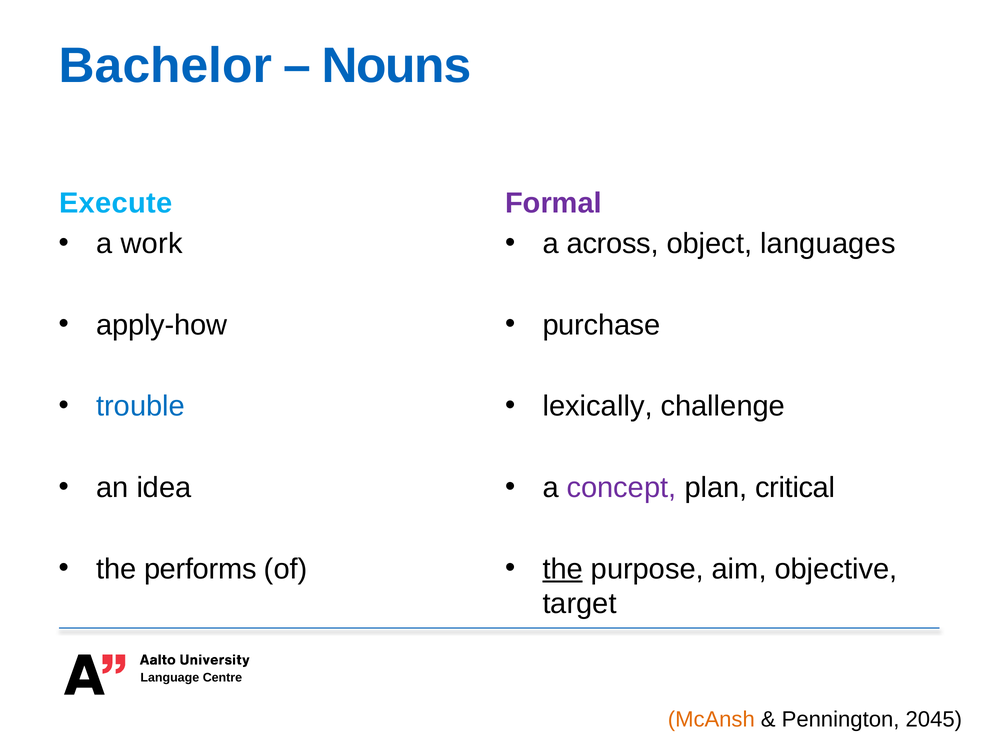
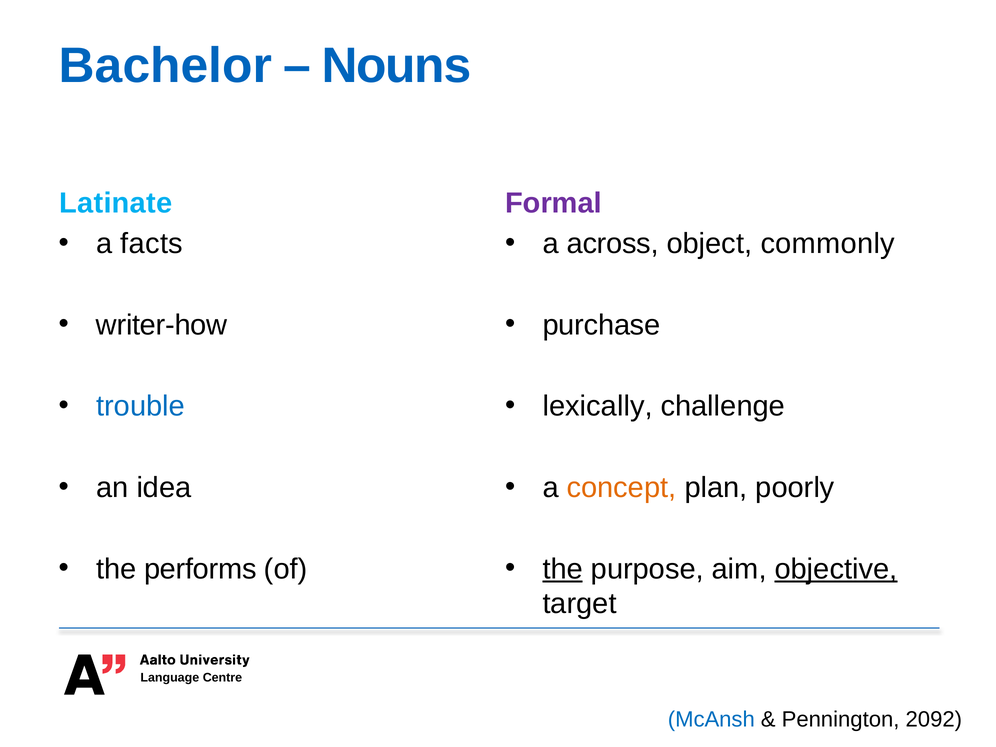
Execute: Execute -> Latinate (116, 203)
work: work -> facts (152, 244)
languages: languages -> commonly (828, 244)
apply-how: apply-how -> writer-how (162, 325)
concept colour: purple -> orange (621, 488)
critical: critical -> poorly (795, 488)
objective underline: none -> present (836, 569)
McAnsh colour: orange -> blue (711, 719)
2045: 2045 -> 2092 (934, 719)
